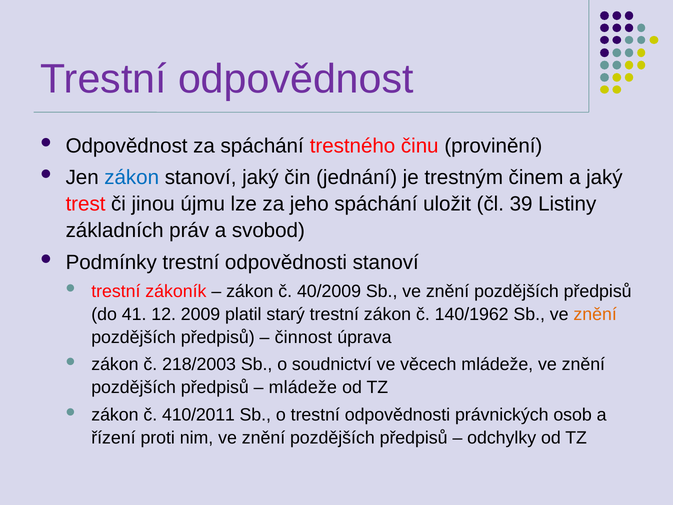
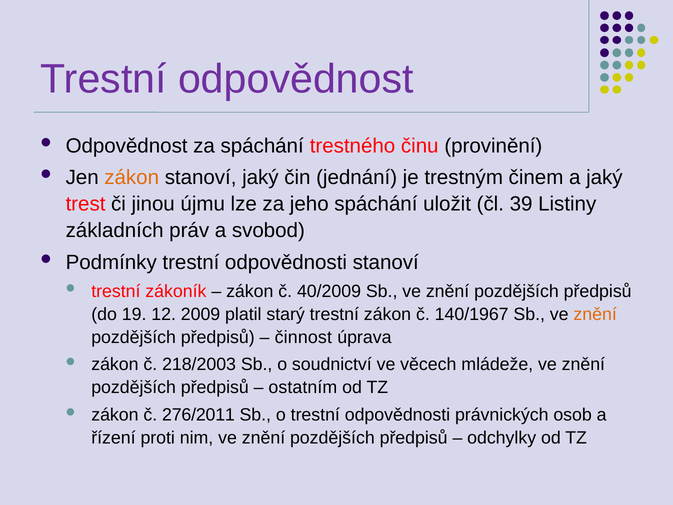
zákon colour: blue -> orange (132, 177)
41: 41 -> 19 (134, 314)
140/1962: 140/1962 -> 140/1967 (472, 314)
mládeže: mládeže -> ostatním (303, 387)
410/2011: 410/2011 -> 276/2011 (198, 415)
